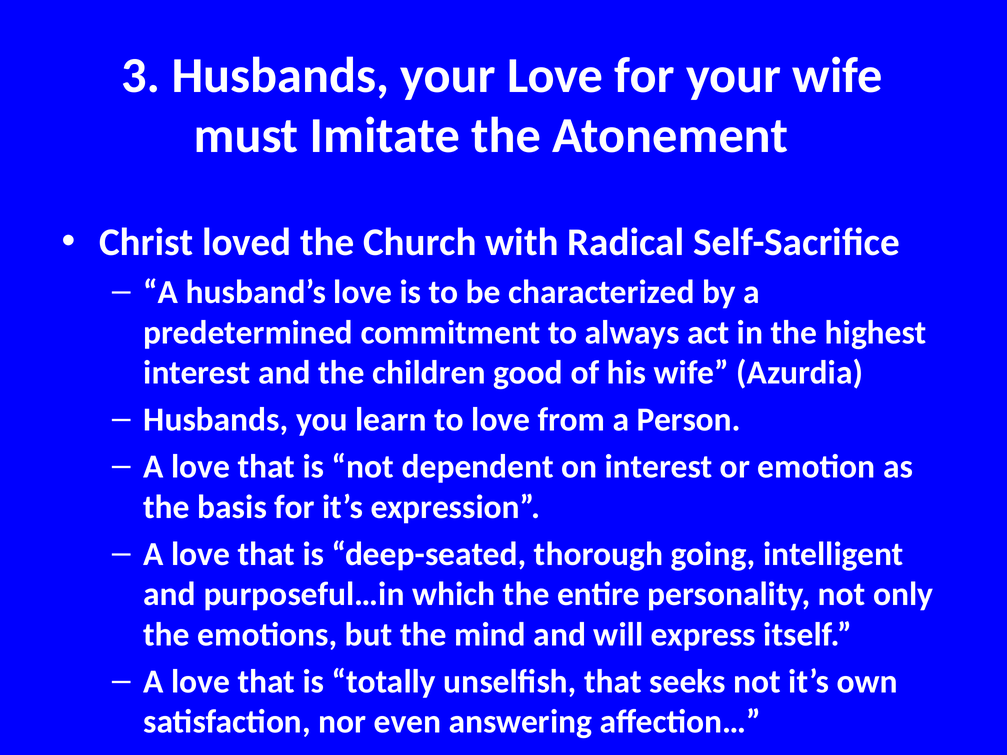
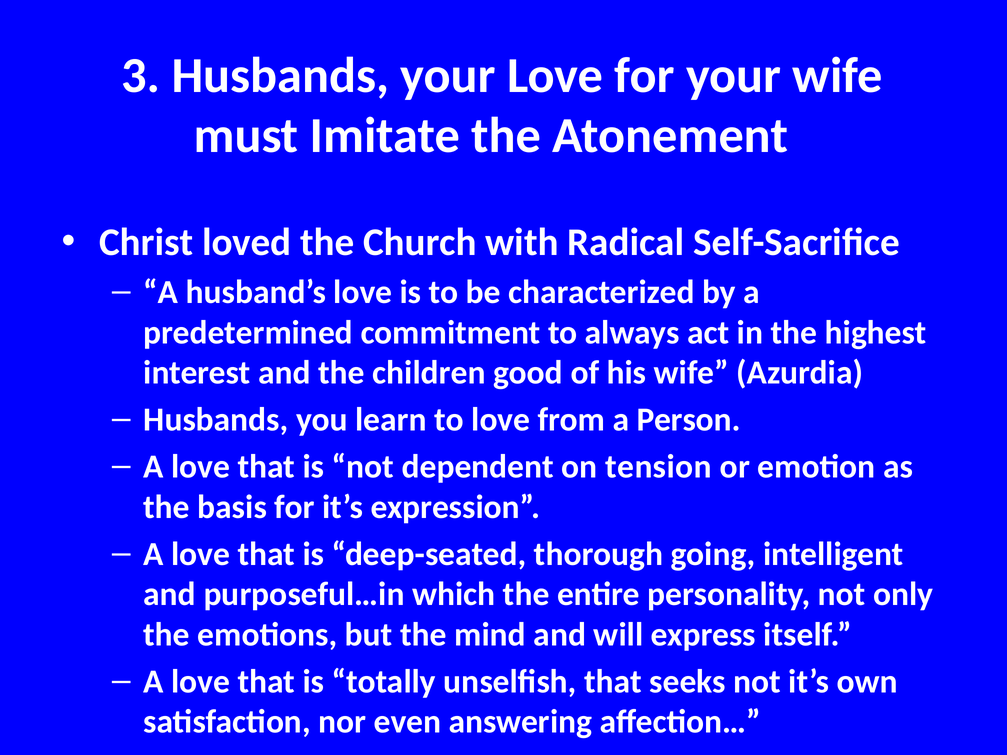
on interest: interest -> tension (658, 467)
